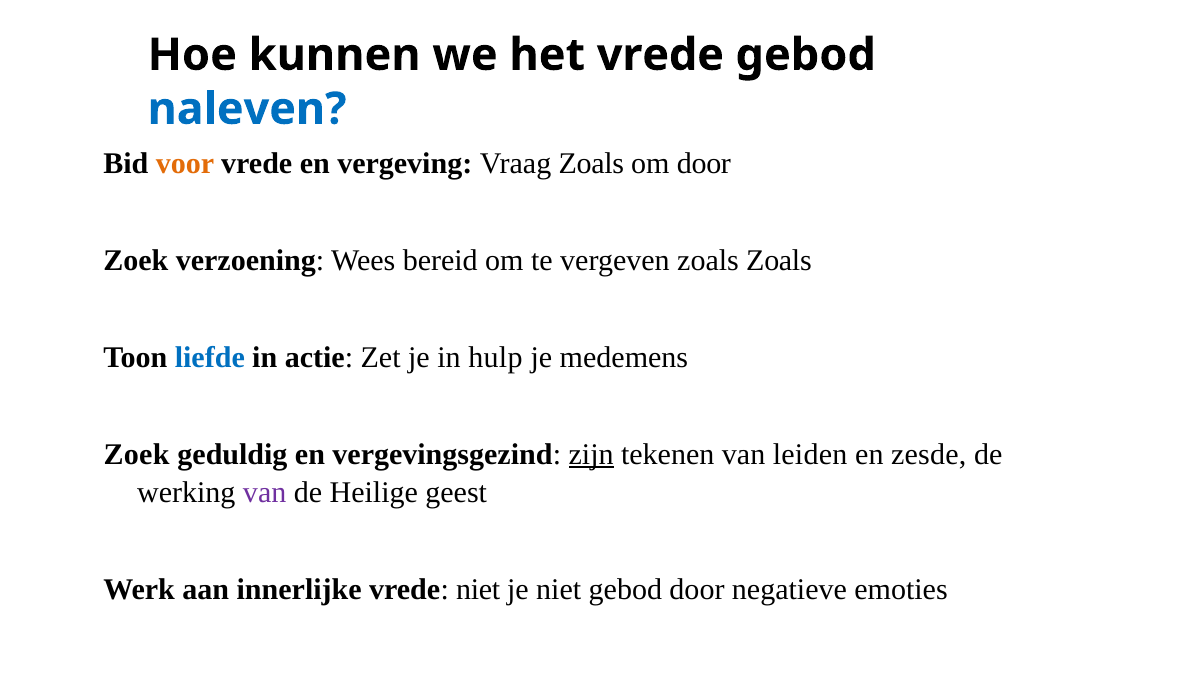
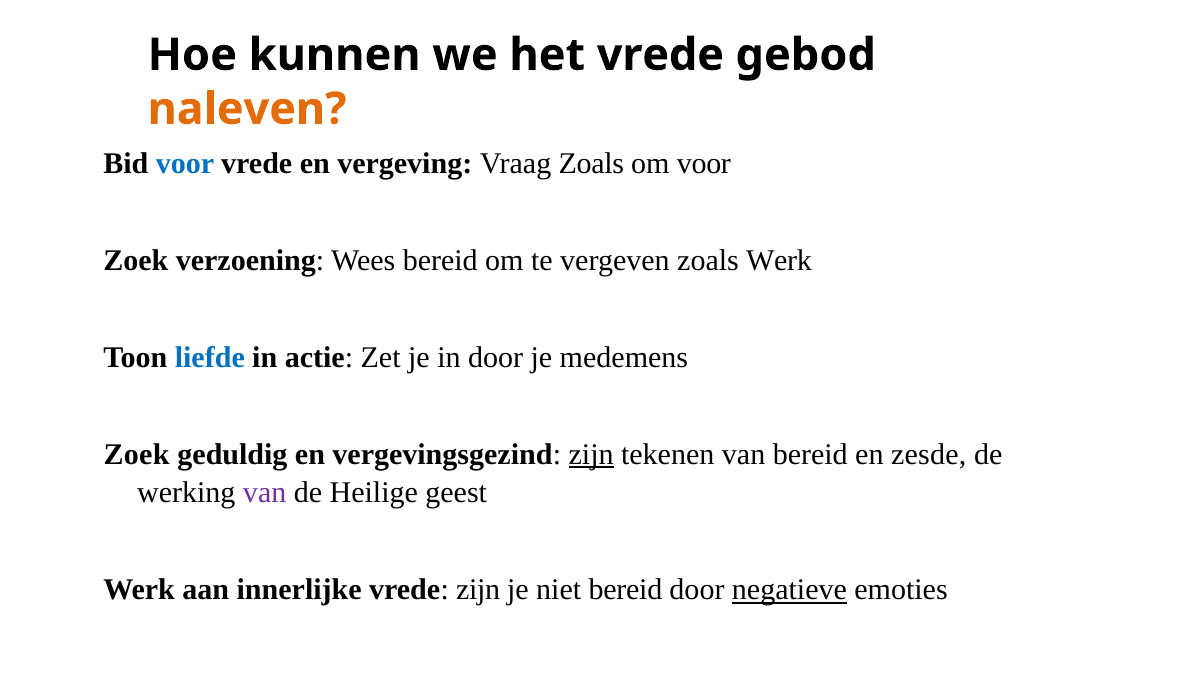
naleven colour: blue -> orange (247, 109)
voor colour: orange -> blue (185, 163)
om door: door -> voor (704, 163)
zoals Zoals: Zoals -> Werk (779, 260)
in hulp: hulp -> door (496, 358)
van leiden: leiden -> bereid (810, 455)
vrede niet: niet -> zijn (478, 590)
niet gebod: gebod -> bereid (625, 590)
negatieve underline: none -> present (789, 590)
